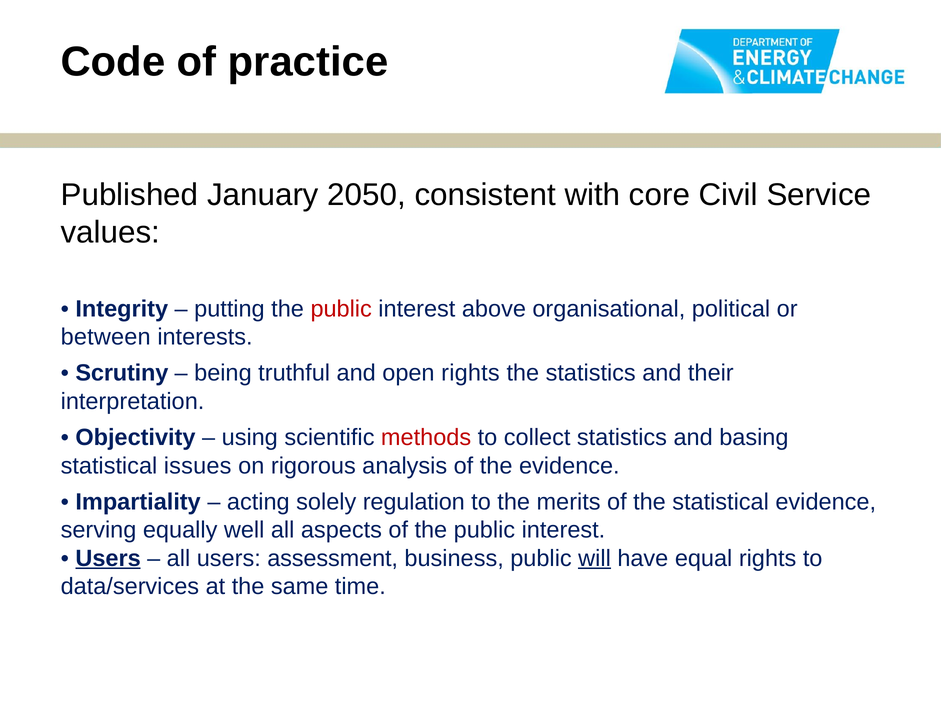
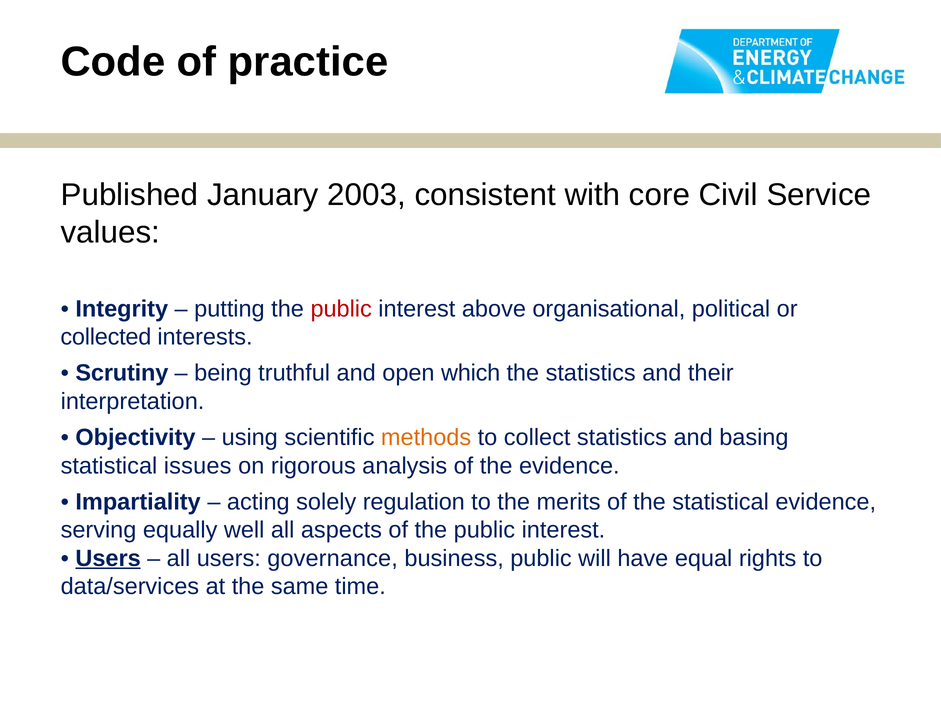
2050: 2050 -> 2003 (367, 195)
between: between -> collected (106, 337)
open rights: rights -> which (471, 373)
methods colour: red -> orange (426, 437)
assessment: assessment -> governance (333, 558)
will underline: present -> none (595, 558)
